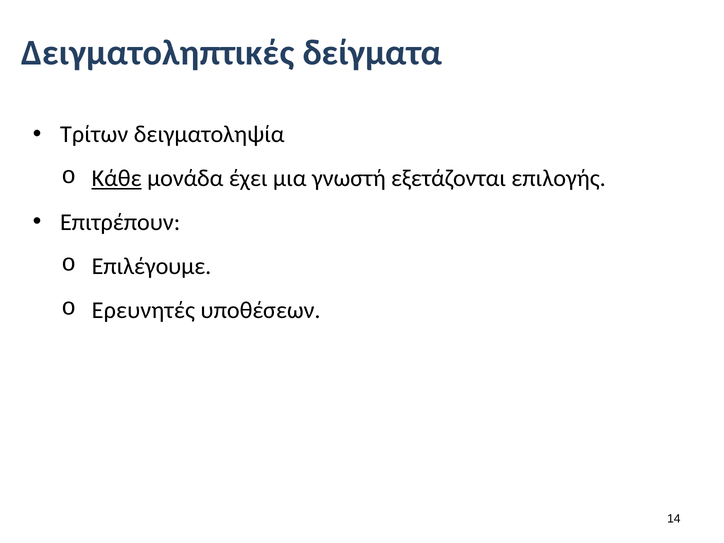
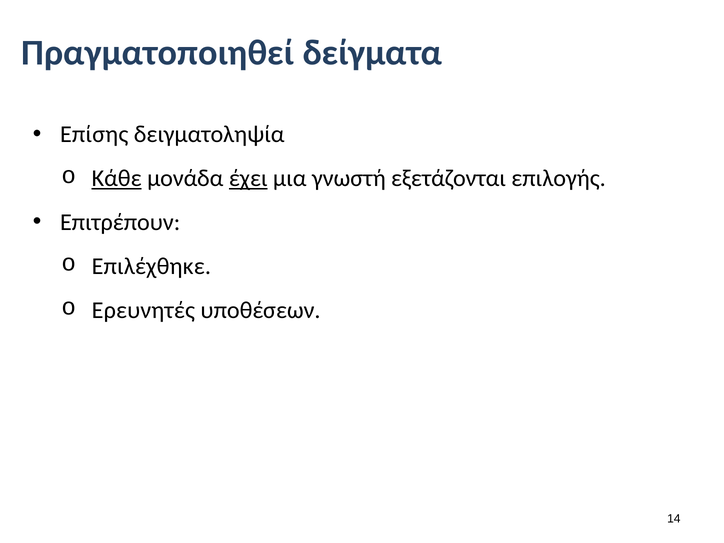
Δειγματοληπτικές: Δειγματοληπτικές -> Πραγματοποιηθεί (158, 53)
Τρίτων: Τρίτων -> Επίσης (94, 135)
έχει underline: none -> present (248, 178)
Επιλέγουμε: Επιλέγουμε -> Επιλέχθηκε (151, 266)
